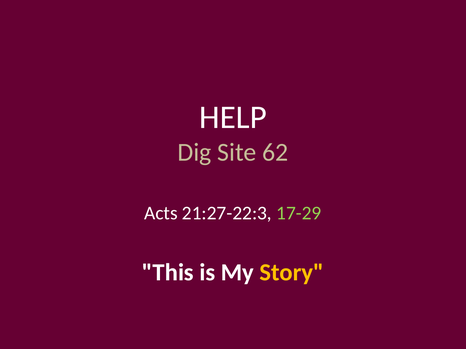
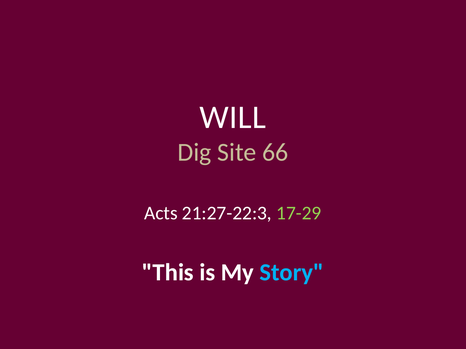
HELP: HELP -> WILL (233, 118)
62: 62 -> 66 (275, 152)
Story colour: yellow -> light blue (292, 273)
